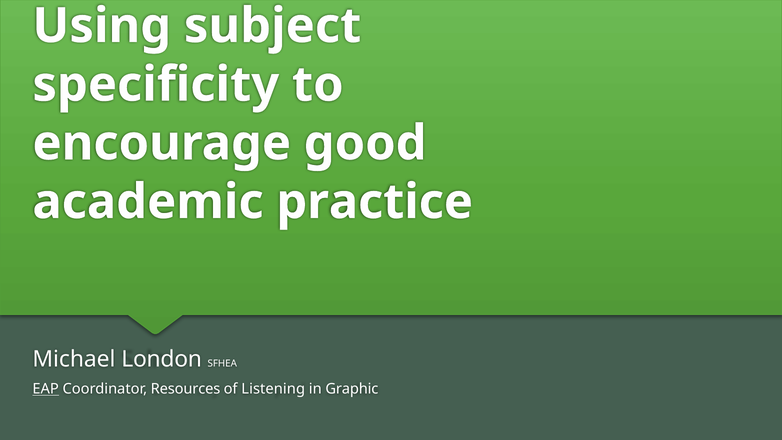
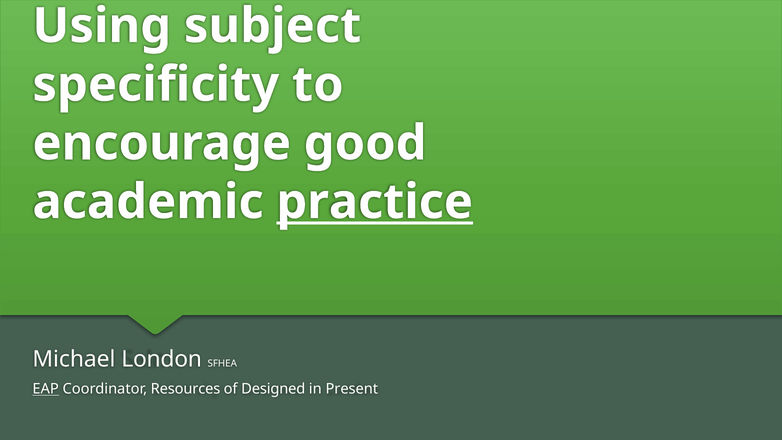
practice underline: none -> present (375, 202)
Listening: Listening -> Designed (273, 389)
Graphic: Graphic -> Present (352, 389)
